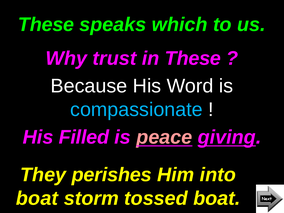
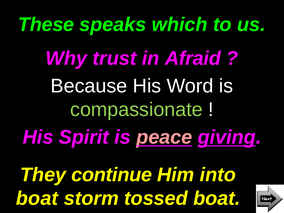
in These: These -> Afraid (193, 58)
compassionate colour: light blue -> light green (136, 110)
Filled: Filled -> Spirit (84, 137)
perishes: perishes -> continue (112, 175)
